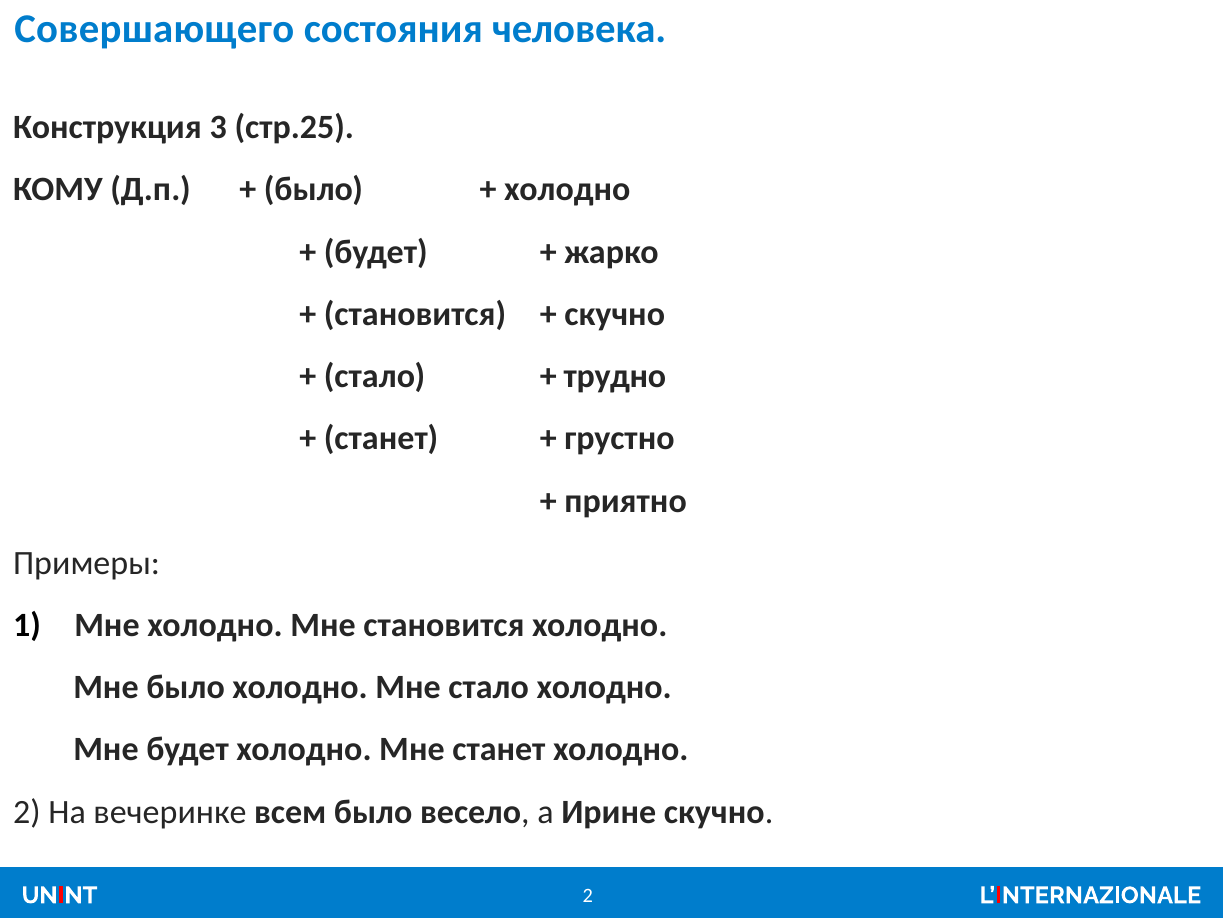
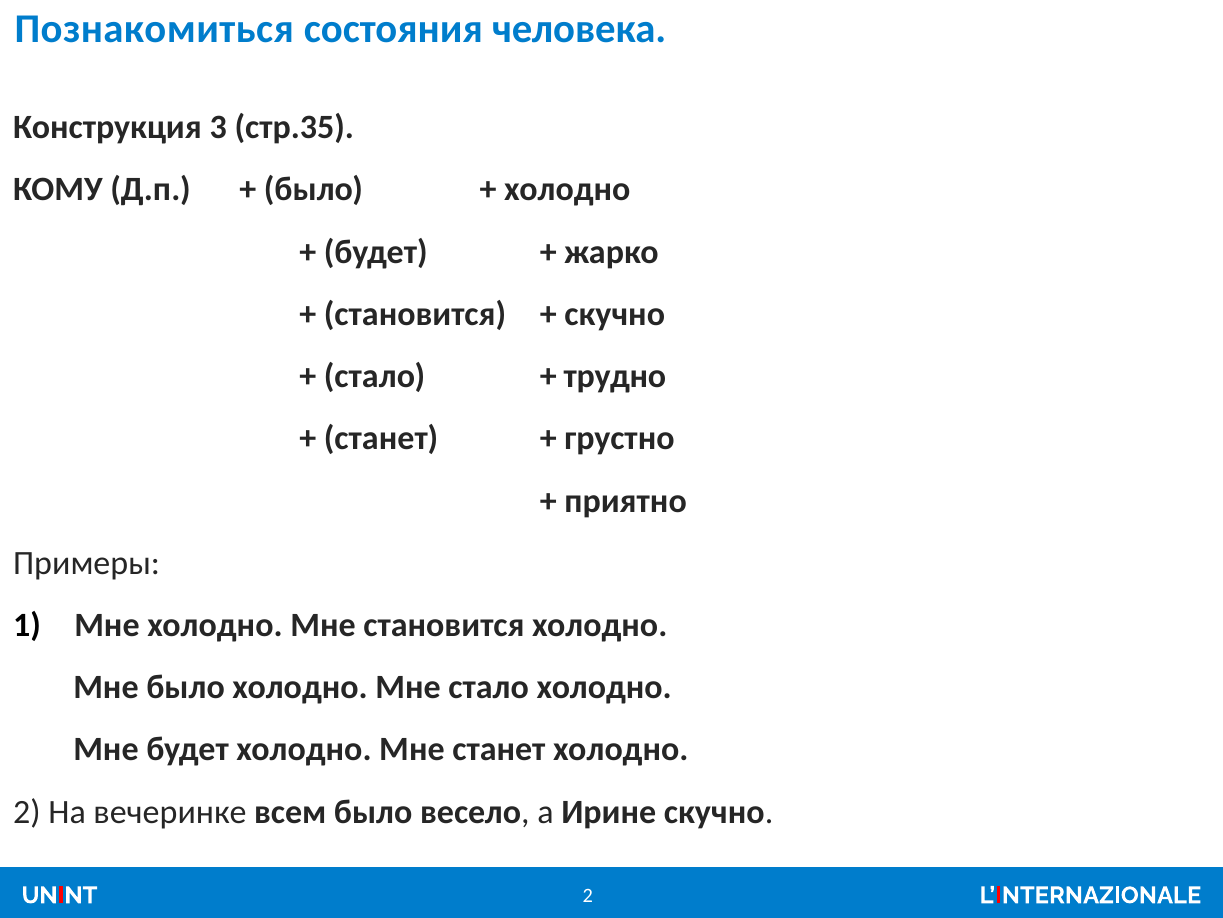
Совершающего: Совершающего -> Познакомиться (154, 29)
стр.25: стр.25 -> стр.35 (294, 127)
